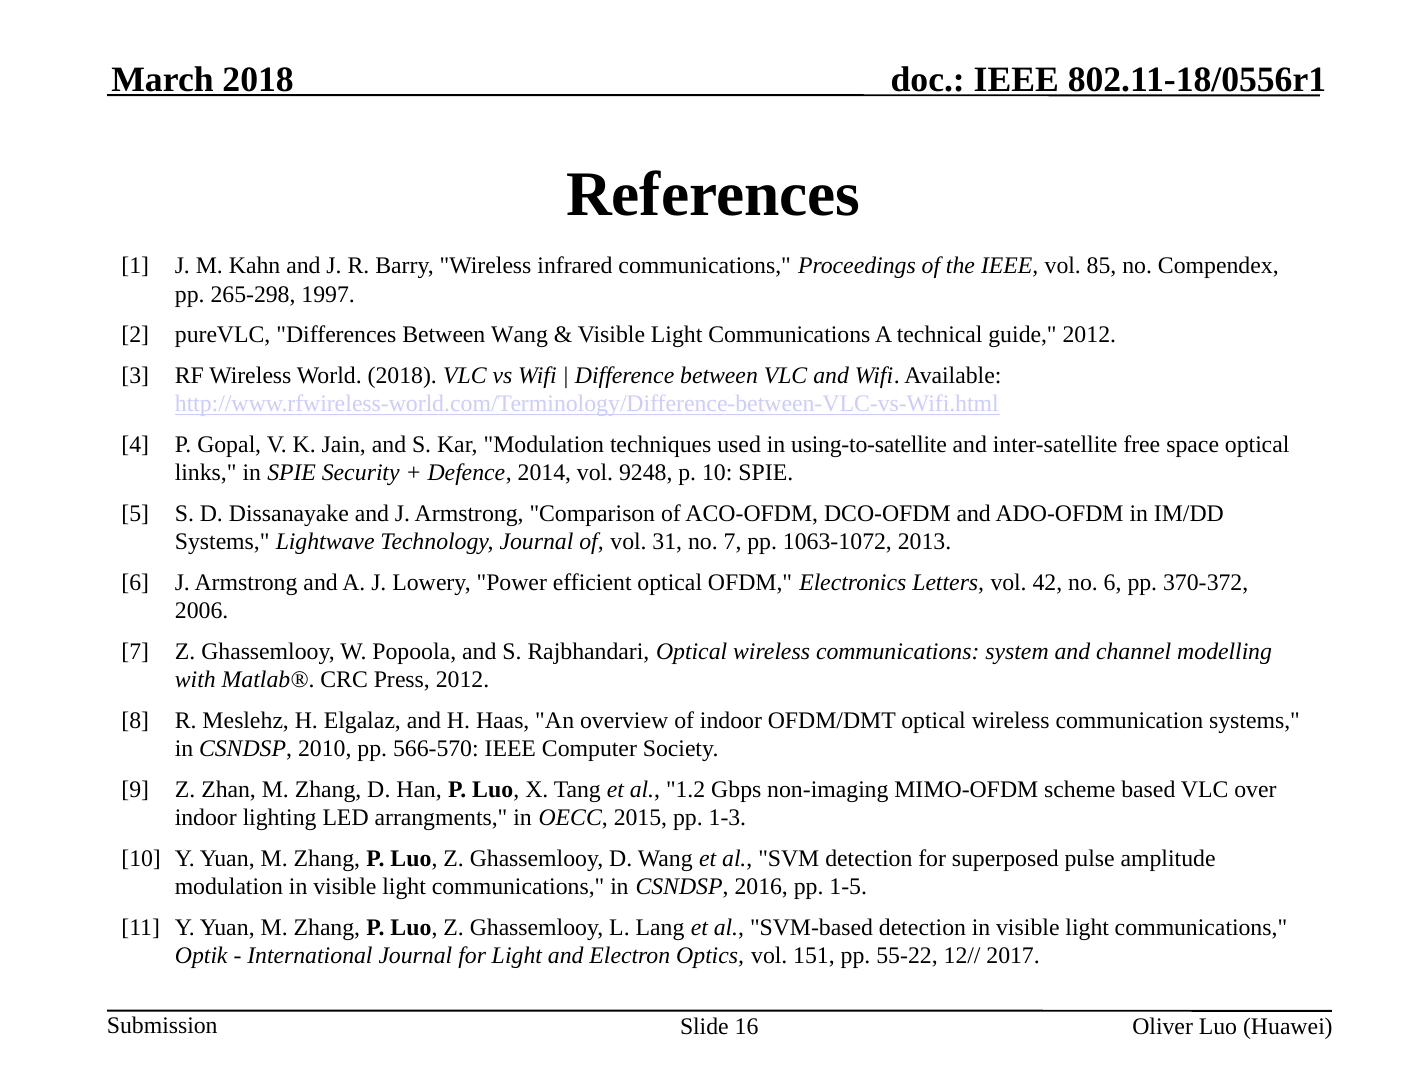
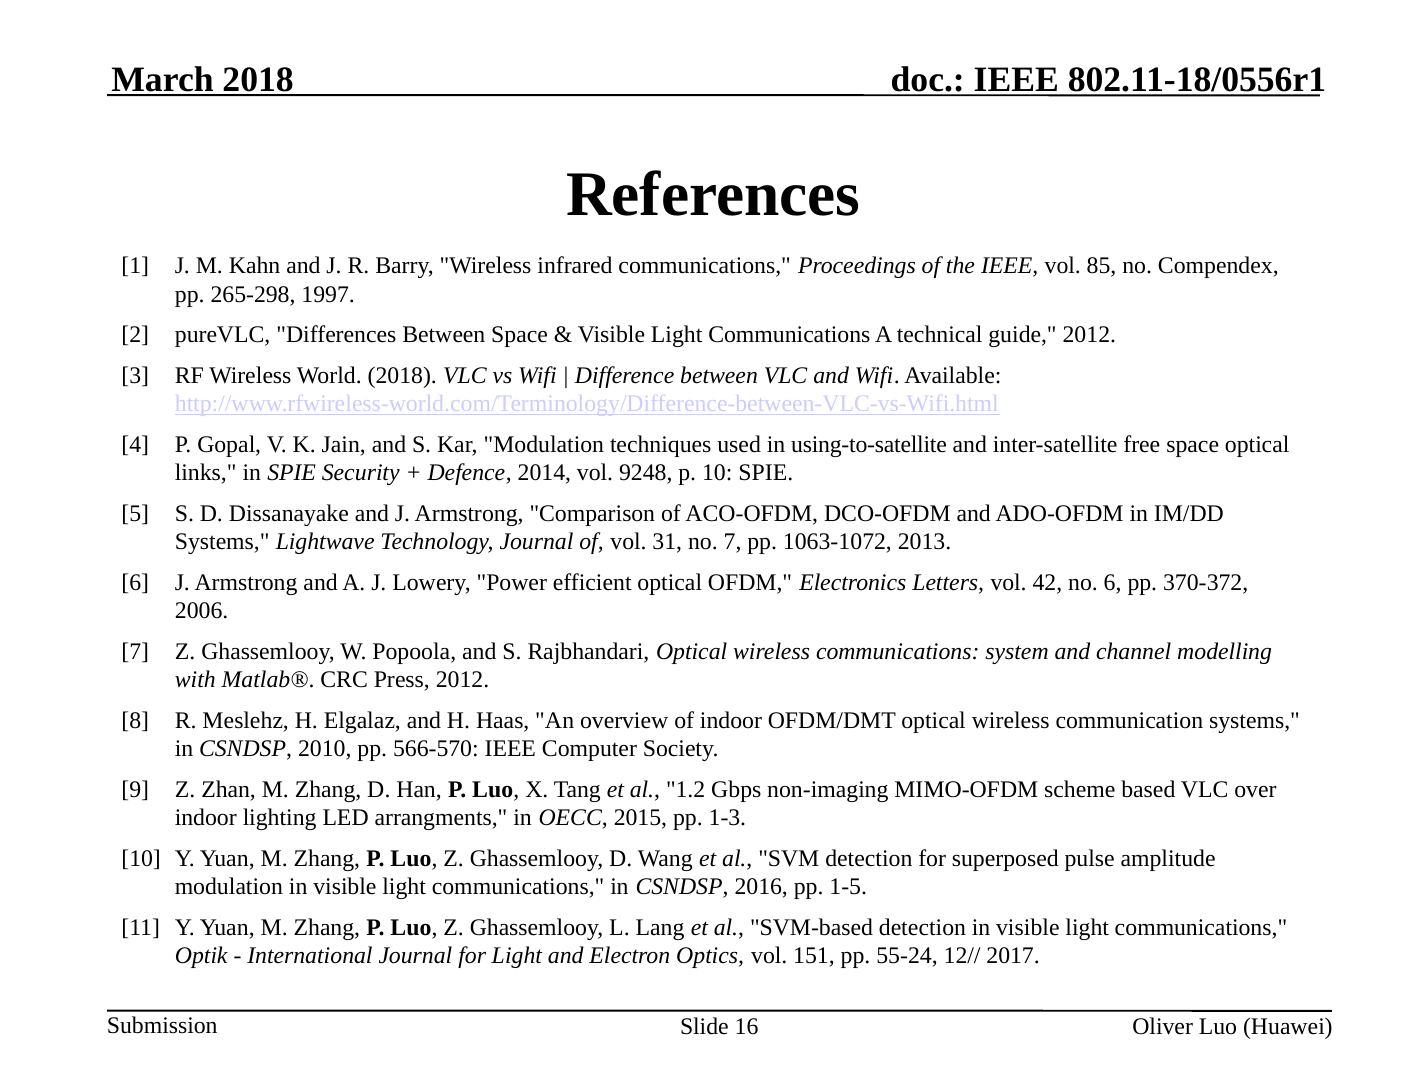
Between Wang: Wang -> Space (520, 335)
55-22: 55-22 -> 55-24 (907, 956)
